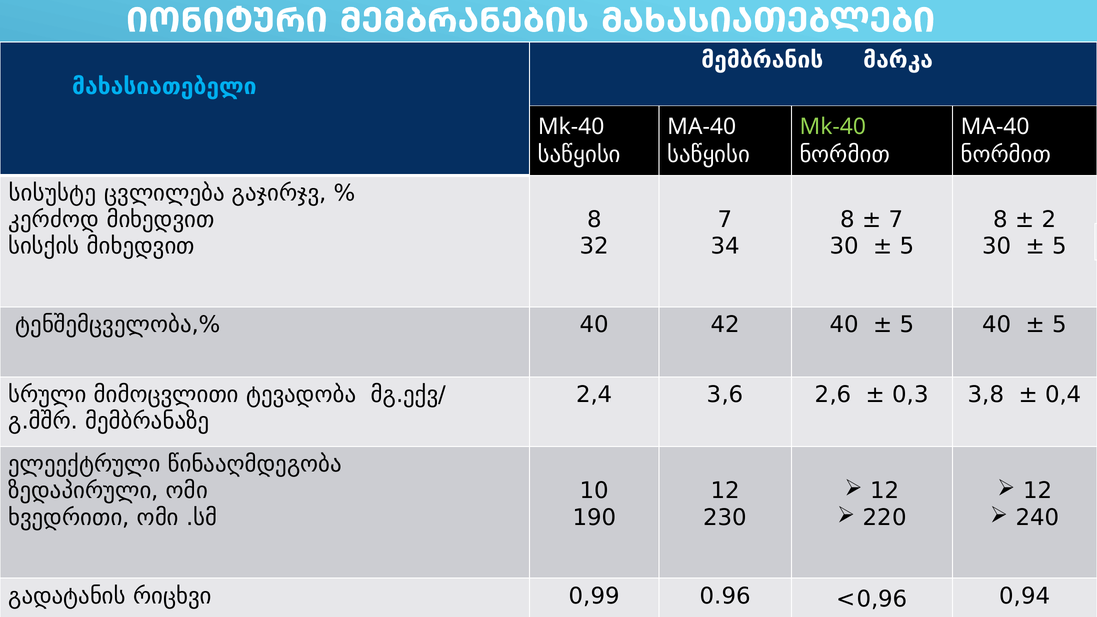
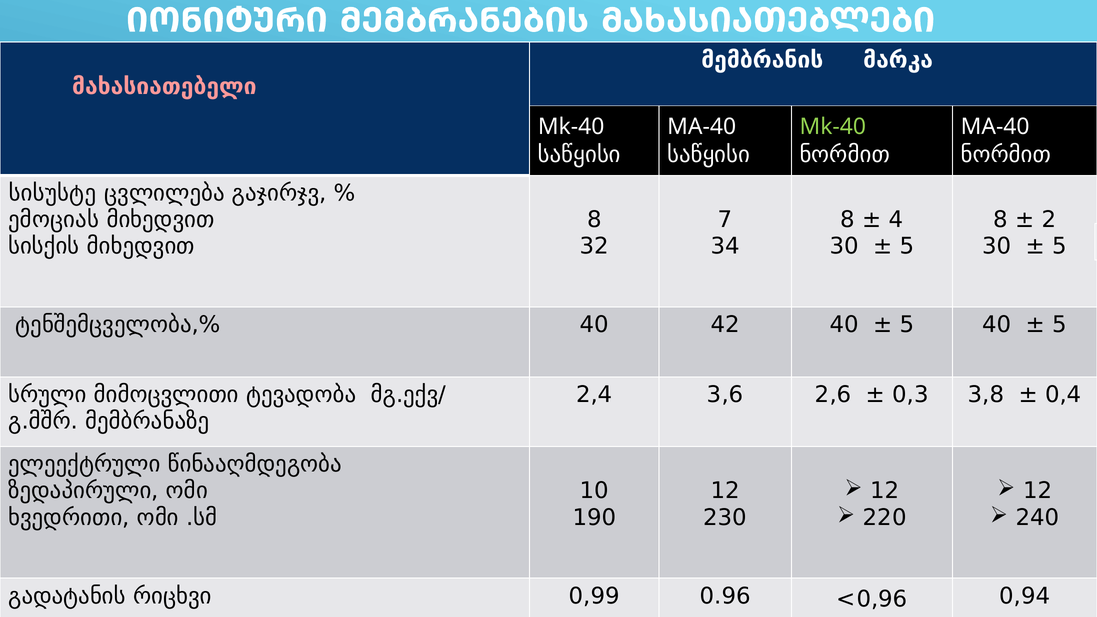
მახასიათებელი colour: light blue -> pink (164, 87)
კერძოდ: კერძოდ -> ემოციას (54, 220)
7: 7 -> 4 (896, 220)
